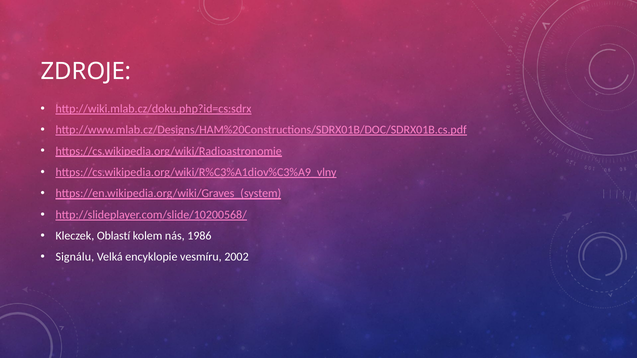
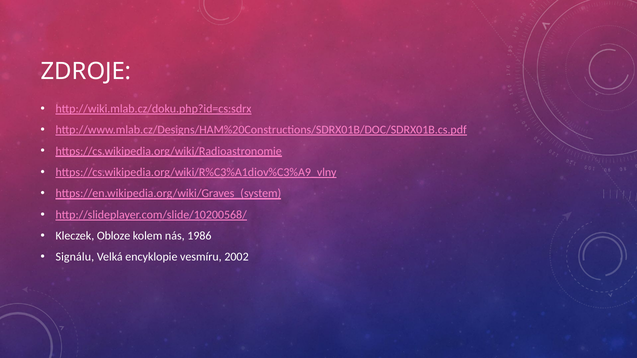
Oblastí: Oblastí -> Obloze (114, 236)
